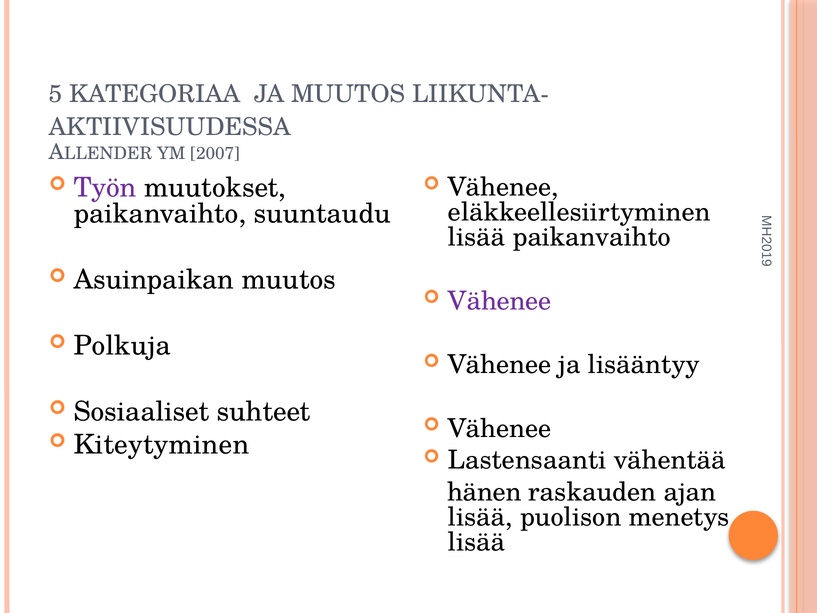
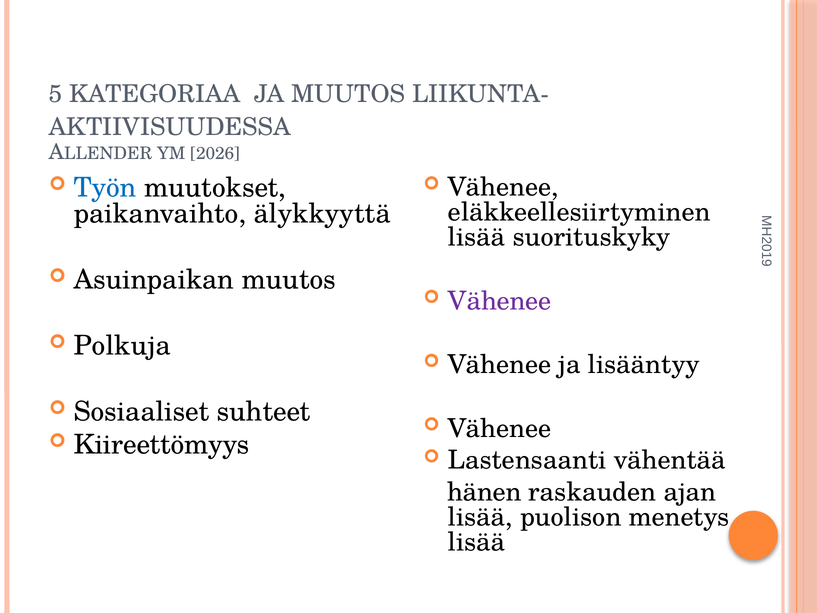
2007: 2007 -> 2026 (215, 154)
Työn colour: purple -> blue (105, 188)
suuntaudu: suuntaudu -> älykkyyttä (322, 214)
lisää paikanvaihto: paikanvaihto -> suorituskyky (592, 237)
Kiteytyminen: Kiteytyminen -> Kiireettömyys (162, 444)
